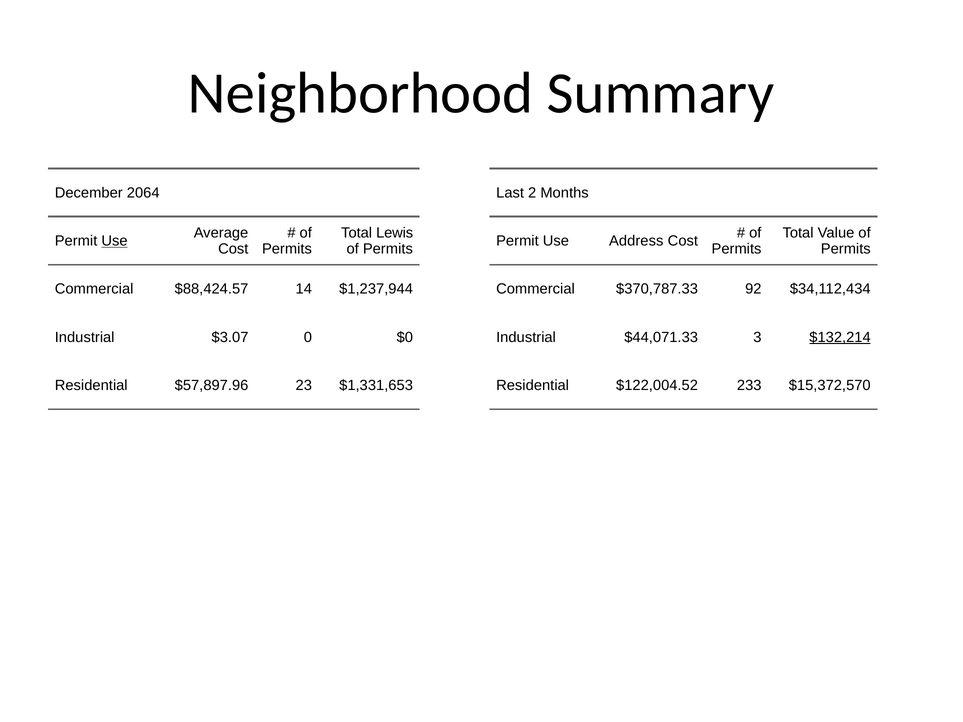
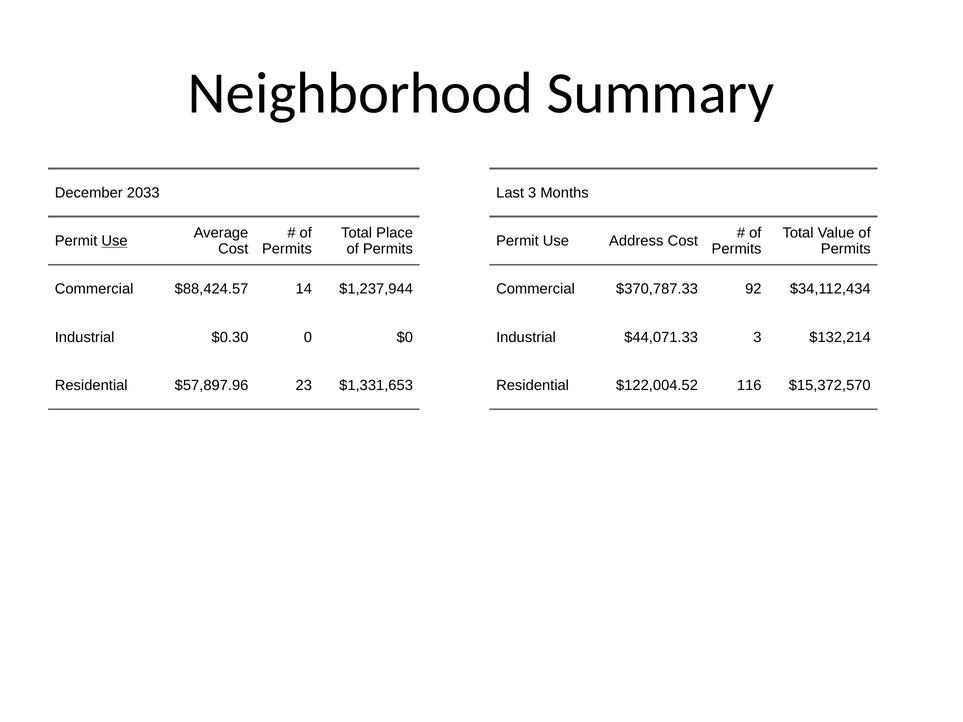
2064: 2064 -> 2033 (143, 193)
Last 2: 2 -> 3 (532, 193)
Lewis: Lewis -> Place (395, 233)
$3.07: $3.07 -> $0.30 (230, 337)
$132,214 underline: present -> none (840, 337)
233: 233 -> 116 (749, 385)
